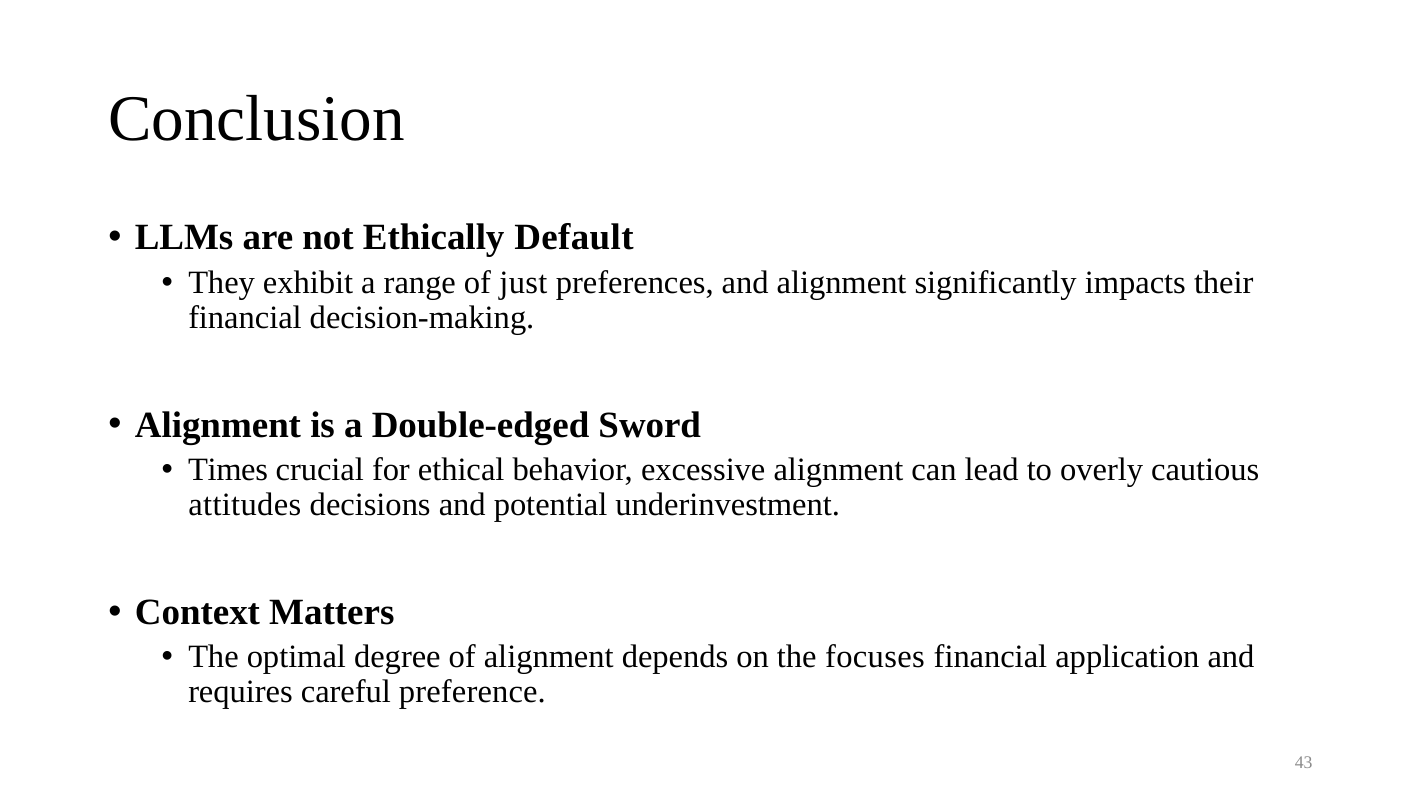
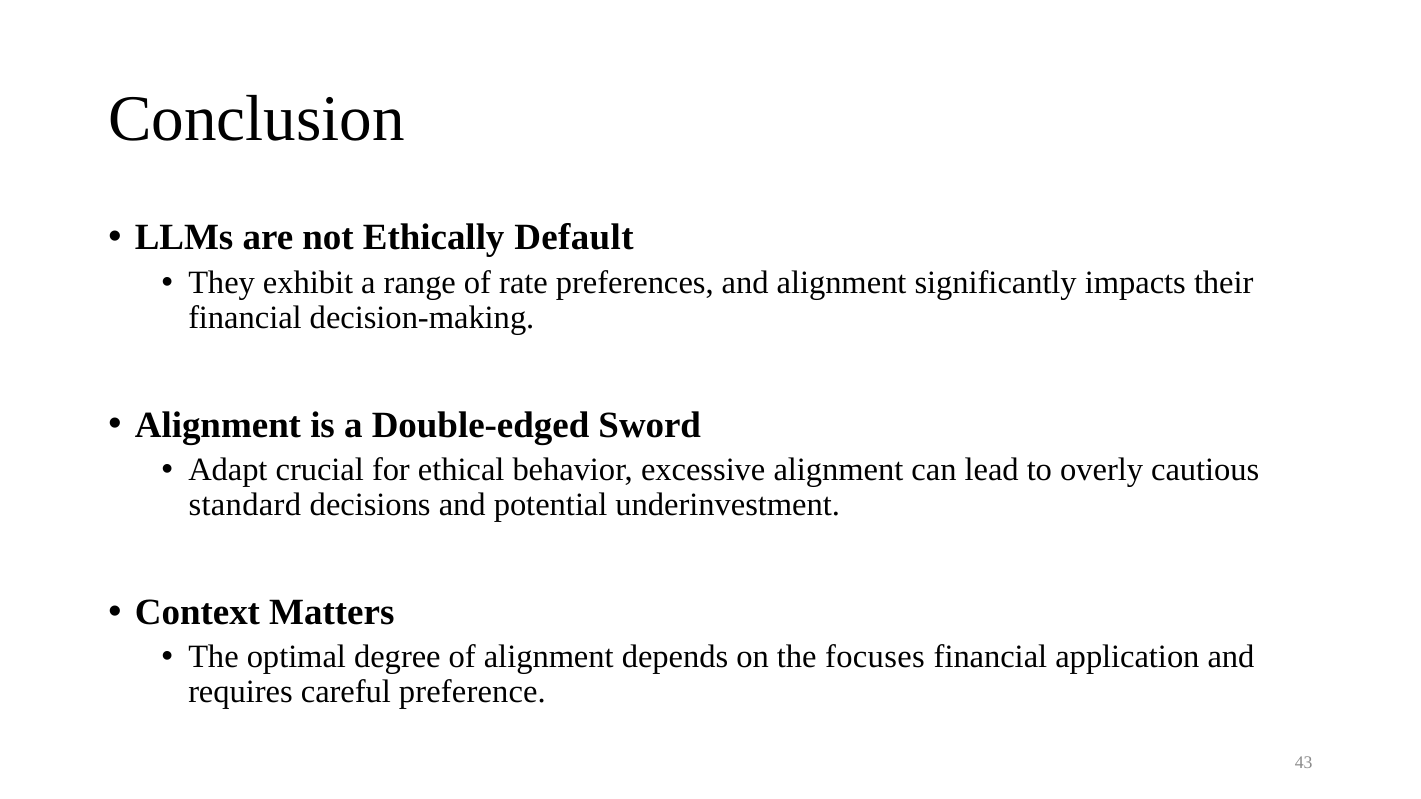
just: just -> rate (524, 283)
Times: Times -> Adapt (228, 470)
attitudes: attitudes -> standard (245, 505)
